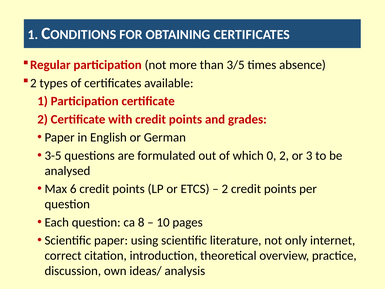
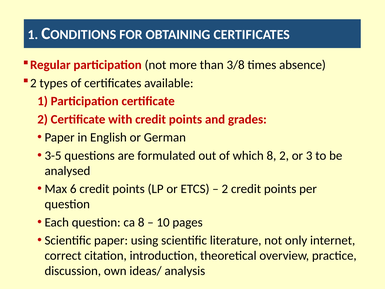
3/5: 3/5 -> 3/8 (236, 65)
which 0: 0 -> 8 (271, 155)
